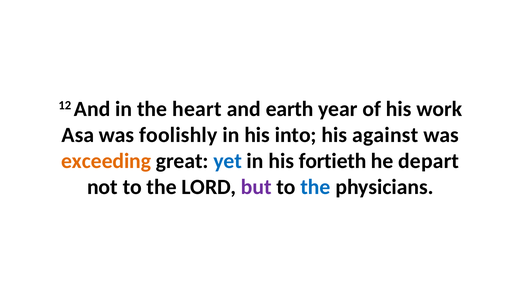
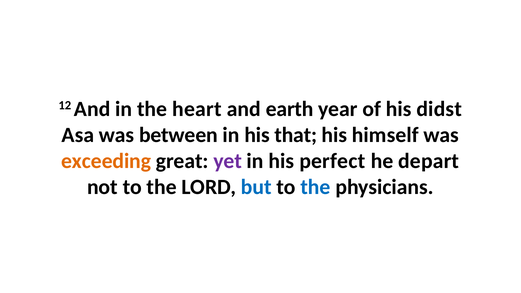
work: work -> didst (439, 109)
foolishly: foolishly -> between (178, 135)
into: into -> that (296, 135)
against: against -> himself (385, 135)
yet colour: blue -> purple (228, 161)
fortieth: fortieth -> perfect (332, 161)
but colour: purple -> blue (256, 187)
